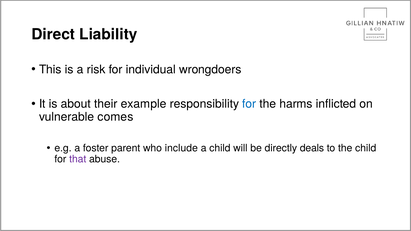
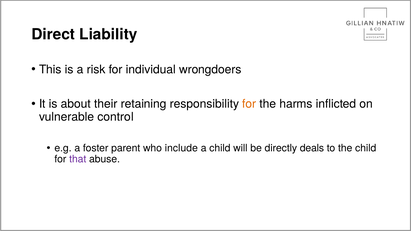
example: example -> retaining (144, 104)
for colour: blue -> orange (249, 104)
comes: comes -> control (116, 117)
